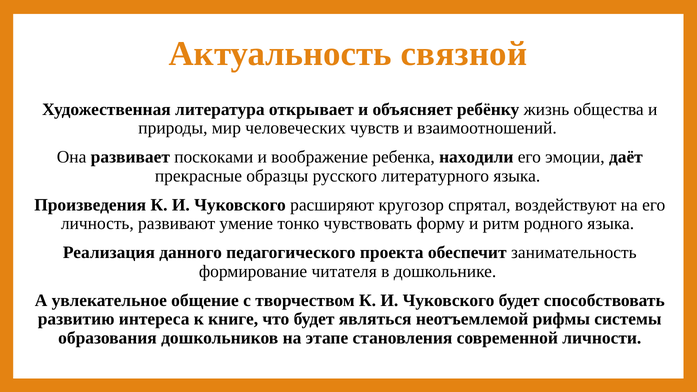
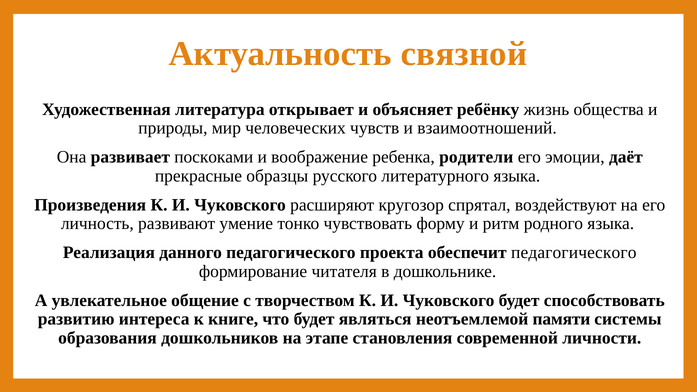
находили: находили -> родители (476, 157)
обеспечит занимательность: занимательность -> педагогического (574, 253)
рифмы: рифмы -> памяти (561, 319)
